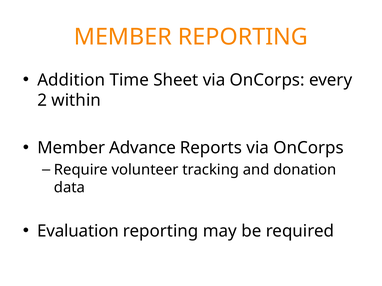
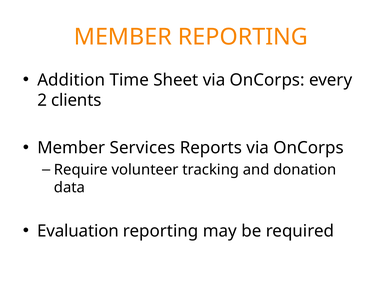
within: within -> clients (76, 101)
Advance: Advance -> Services (142, 148)
